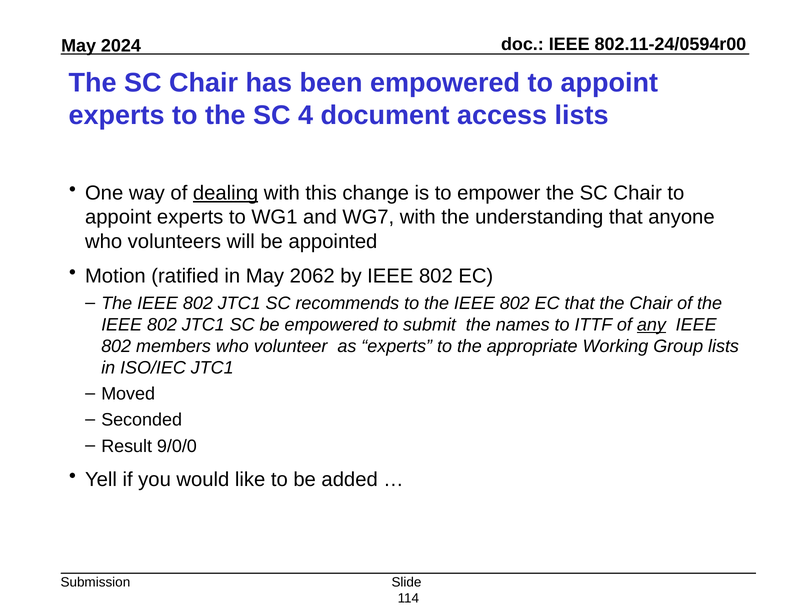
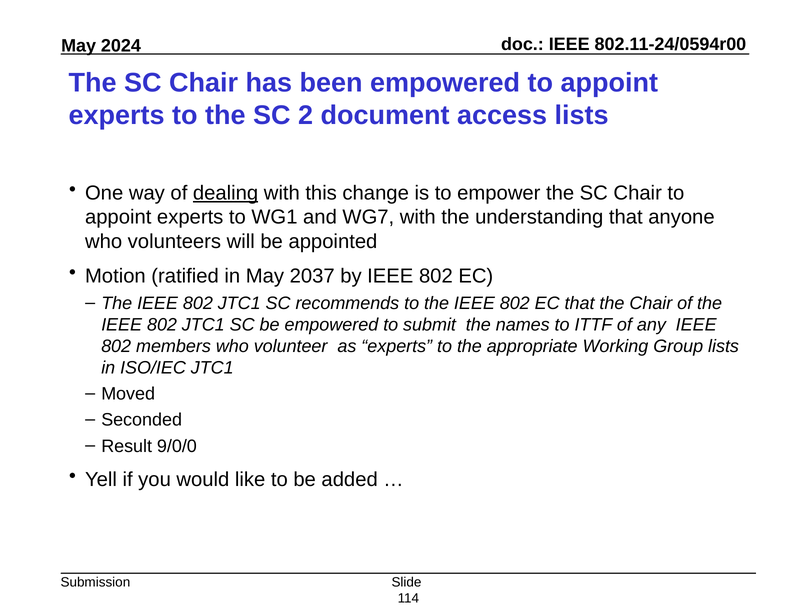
4: 4 -> 2 (306, 115)
2062: 2062 -> 2037 (312, 276)
any underline: present -> none (651, 325)
